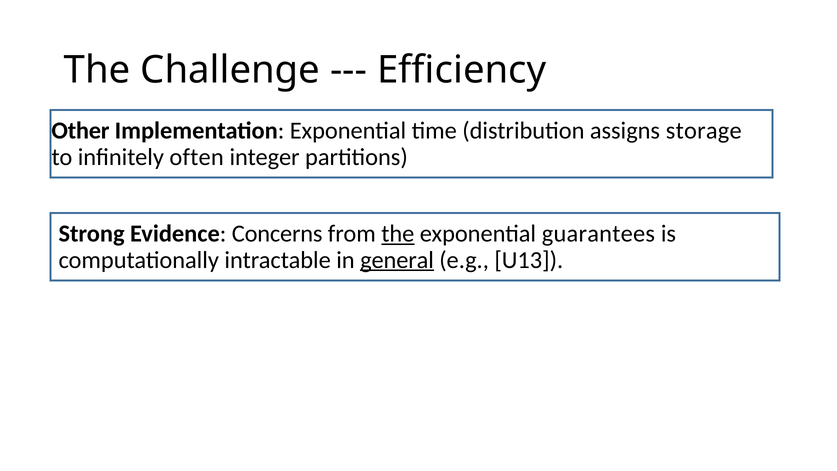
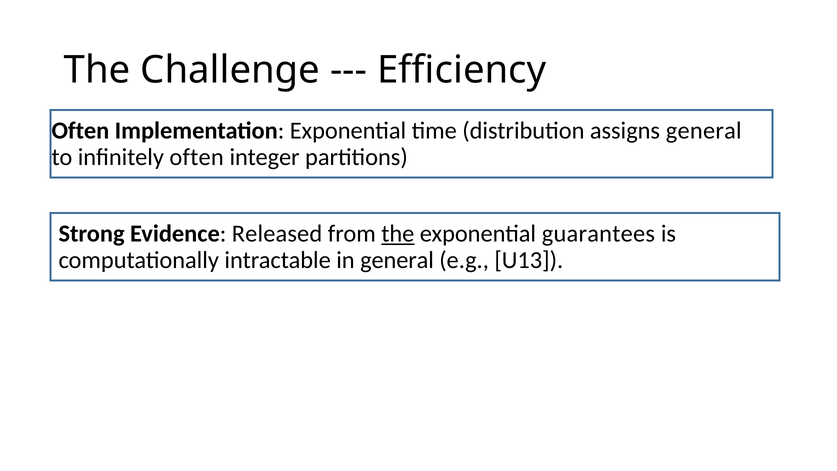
Other: Other -> Often (80, 131)
assigns storage: storage -> general (704, 131)
Concerns: Concerns -> Released (277, 234)
general underline: present -> none (397, 260)
